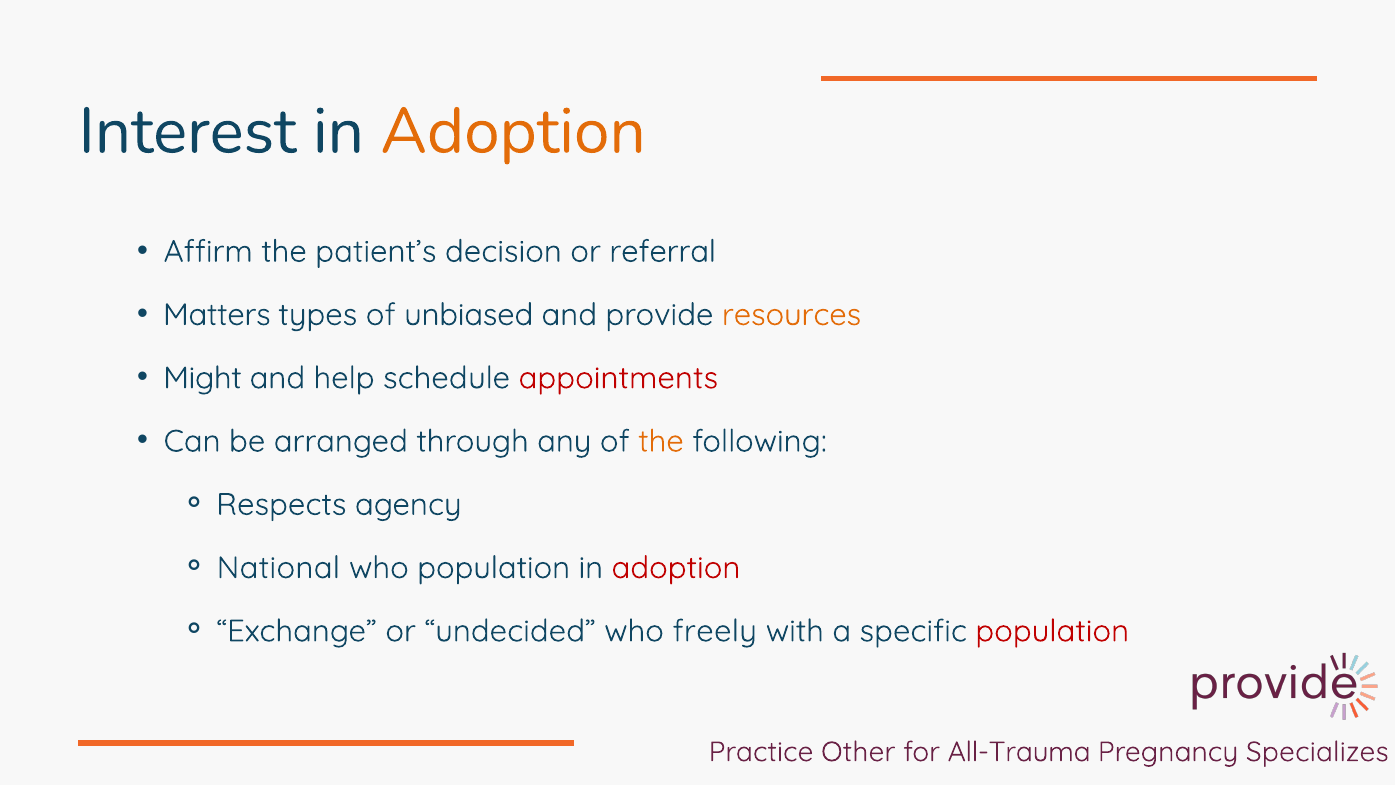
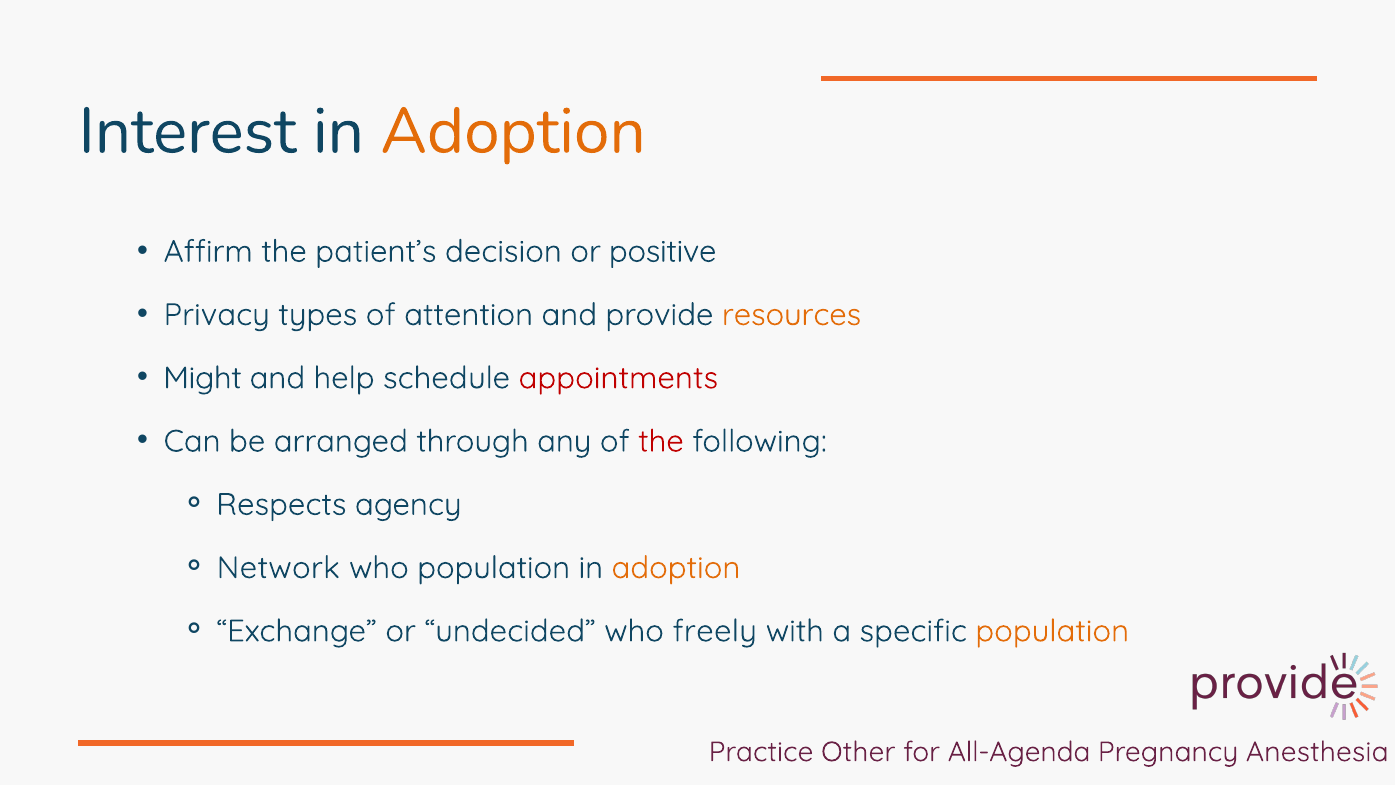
referral: referral -> positive (663, 251)
Matters: Matters -> Privacy (217, 315)
unbiased: unbiased -> attention (469, 315)
the colour: orange -> red (661, 441)
National: National -> Network (278, 568)
adoption colour: red -> orange (676, 568)
population colour: red -> orange (1052, 631)
All-Trauma: All-Trauma -> All-Agenda (1019, 752)
Specializes: Specializes -> Anesthesia (1317, 752)
